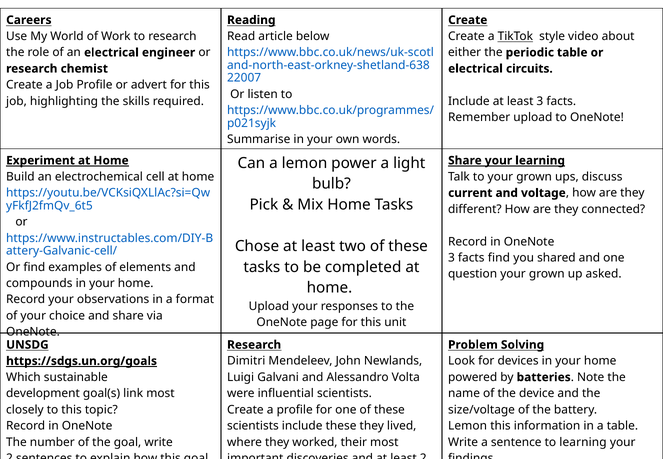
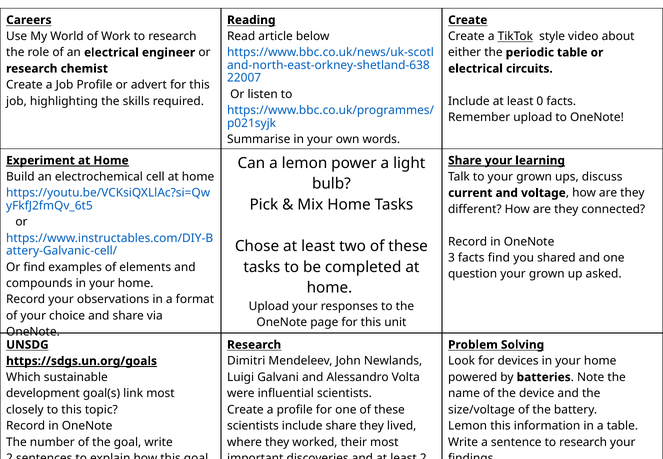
least 3: 3 -> 0 (540, 101)
include these: these -> share (341, 426)
sentence to learning: learning -> research (583, 442)
